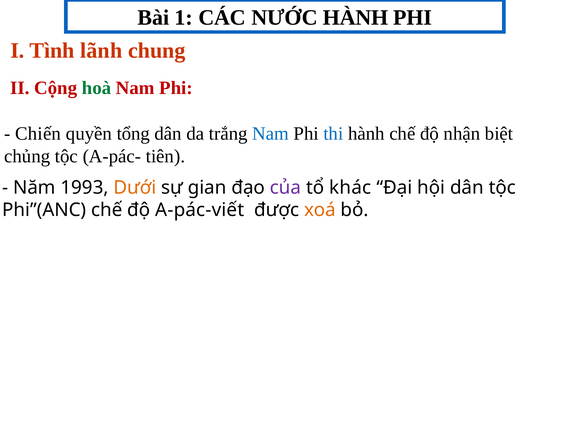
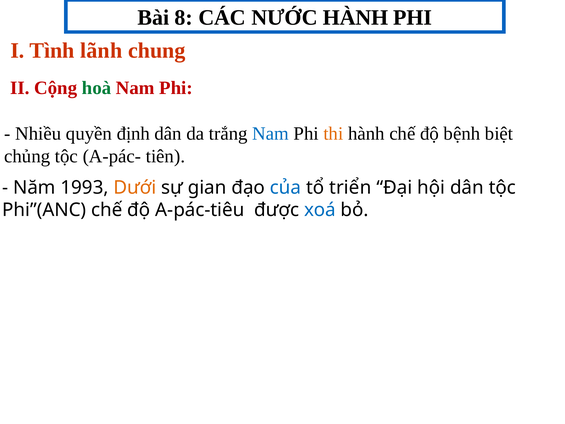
1: 1 -> 8 (184, 18)
Chiến: Chiến -> Nhiều (38, 134)
tổng: tổng -> định (133, 134)
thi colour: blue -> orange (333, 134)
nhận: nhận -> bệnh (462, 134)
của colour: purple -> blue (286, 187)
khác: khác -> triển (350, 187)
A-pác-viết: A-pác-viết -> A-pác-tiêu (200, 210)
xoá colour: orange -> blue (320, 210)
